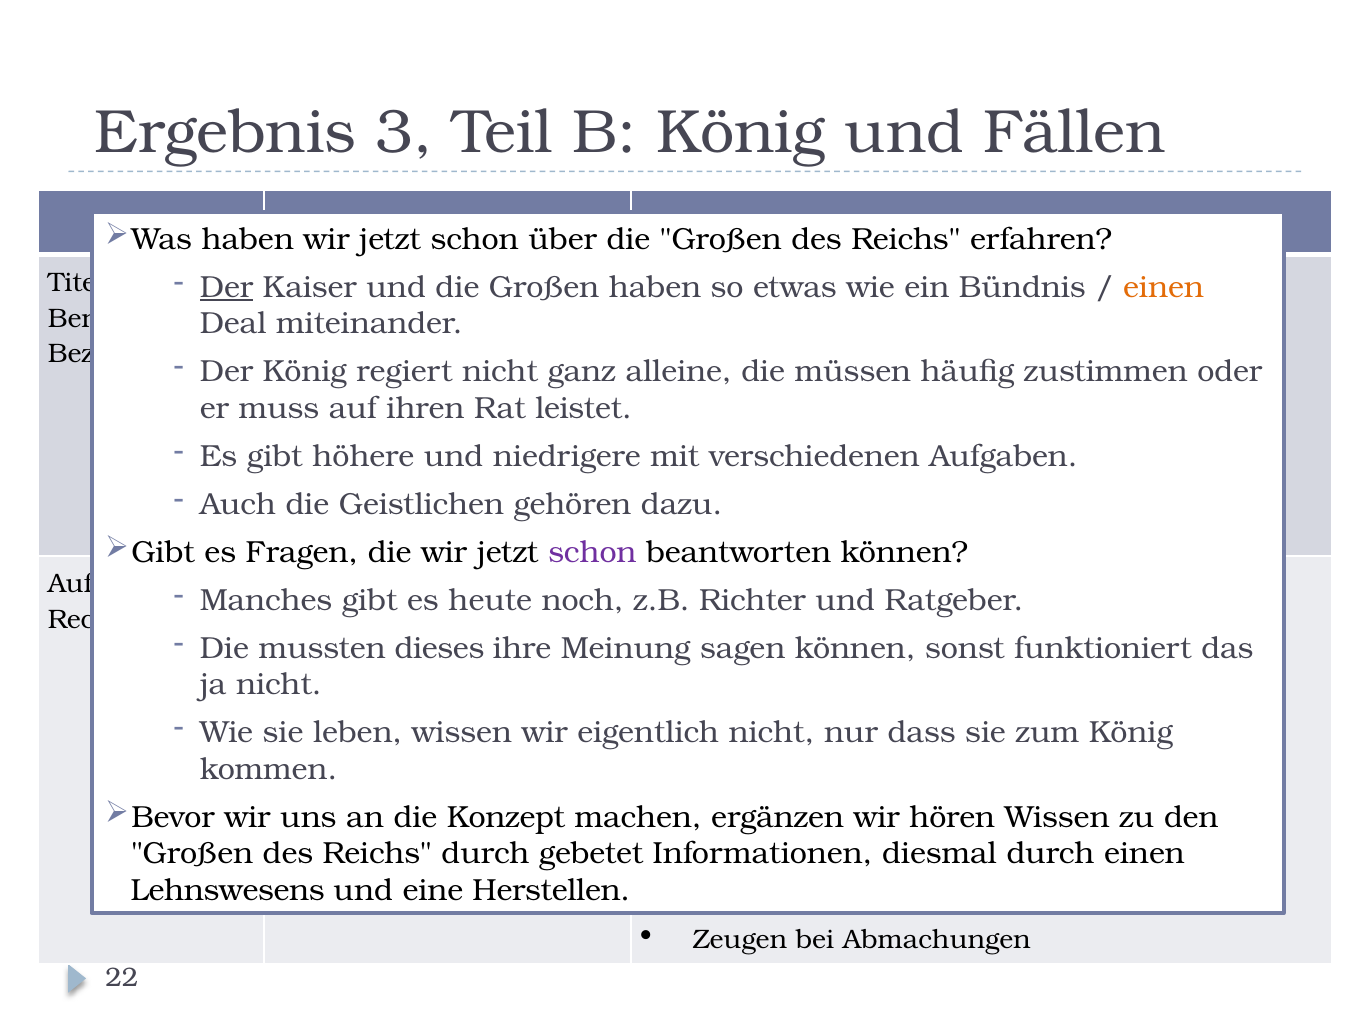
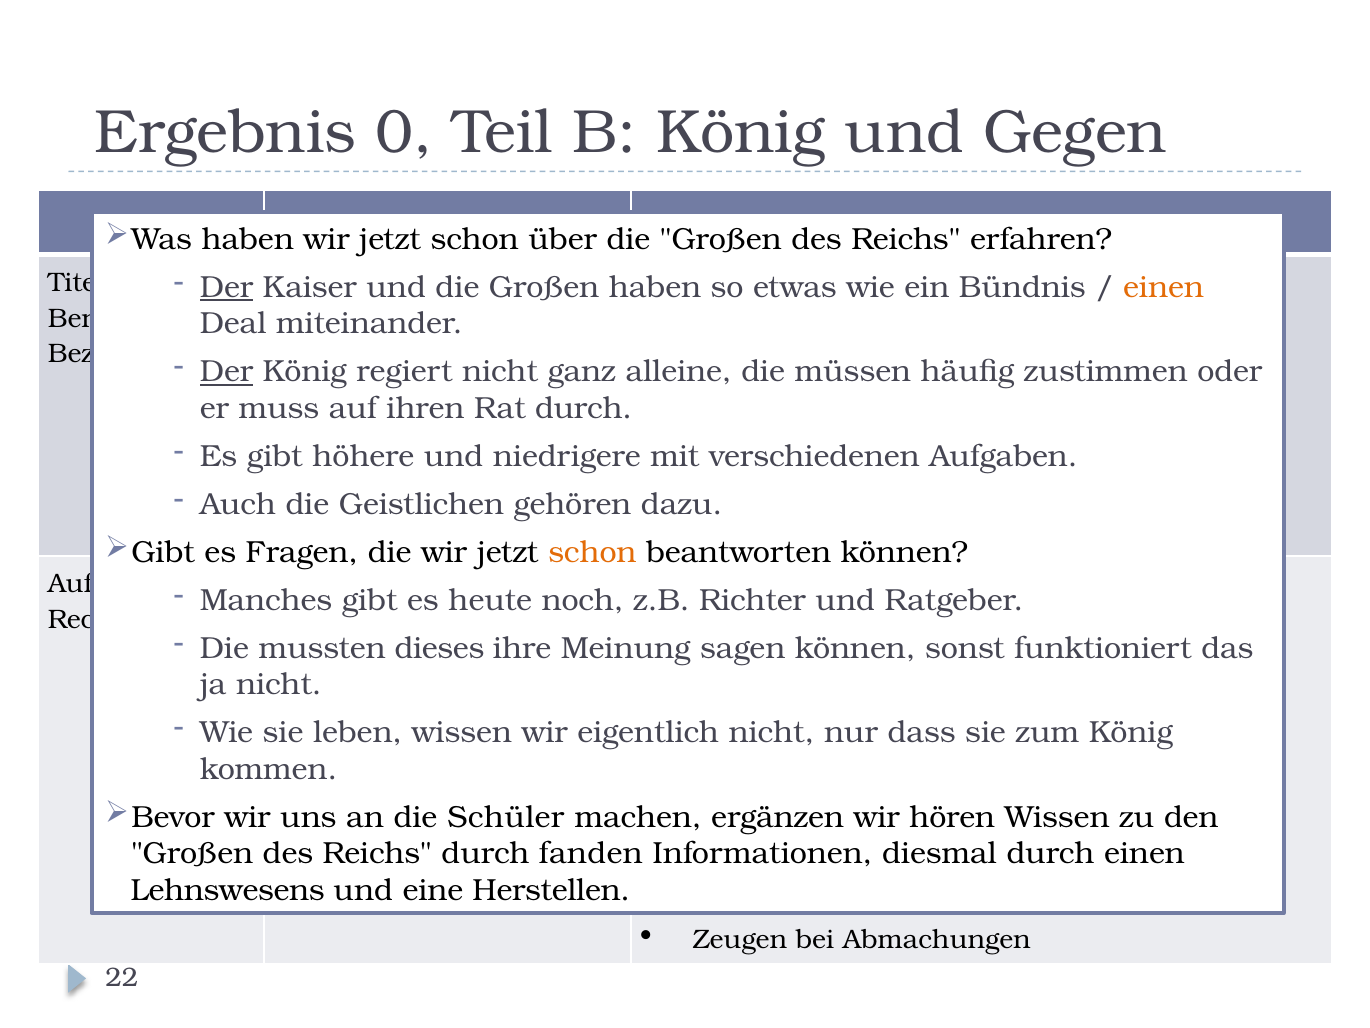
3: 3 -> 0 (404, 132)
Fällen: Fällen -> Gegen (1075, 132)
Der underline: none -> present (226, 371)
Rat leistet: leistet -> durch (584, 408)
schon colour: purple -> orange (592, 552)
Konzept: Konzept -> Schüler (506, 817)
gebetet: gebetet -> fanden (591, 853)
